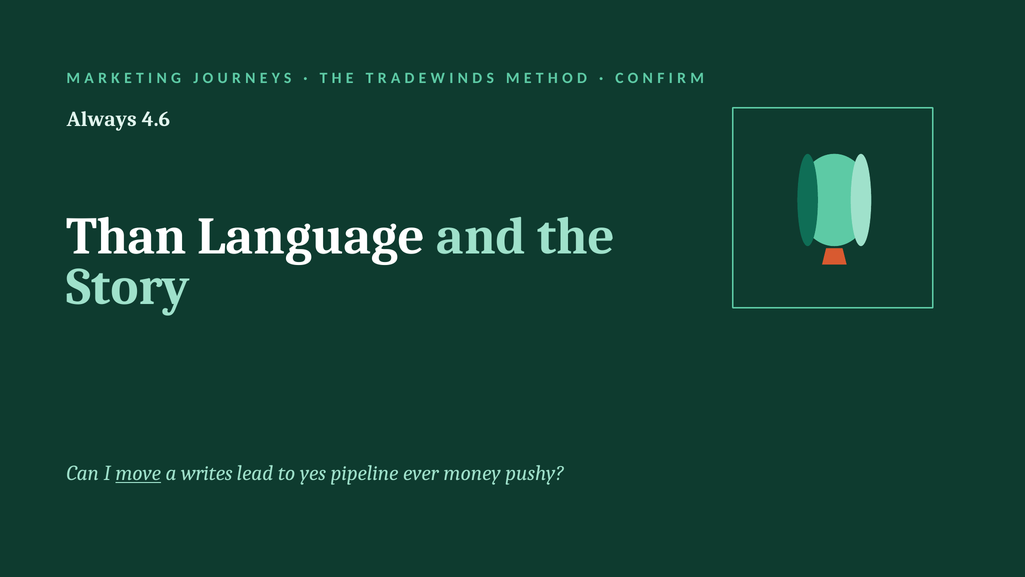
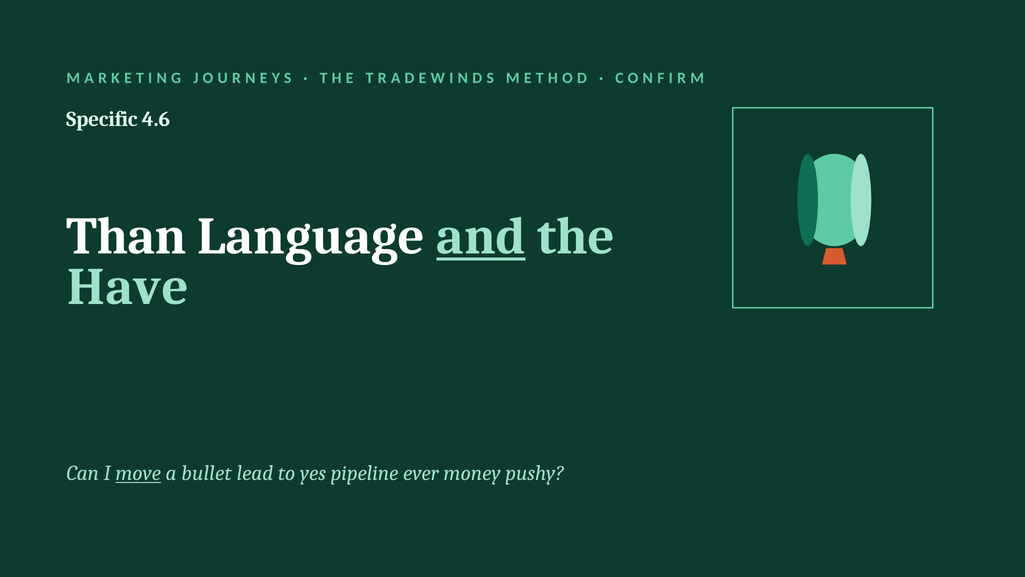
Always: Always -> Specific (102, 119)
and underline: none -> present (481, 236)
Story: Story -> Have (128, 287)
writes: writes -> bullet (207, 473)
